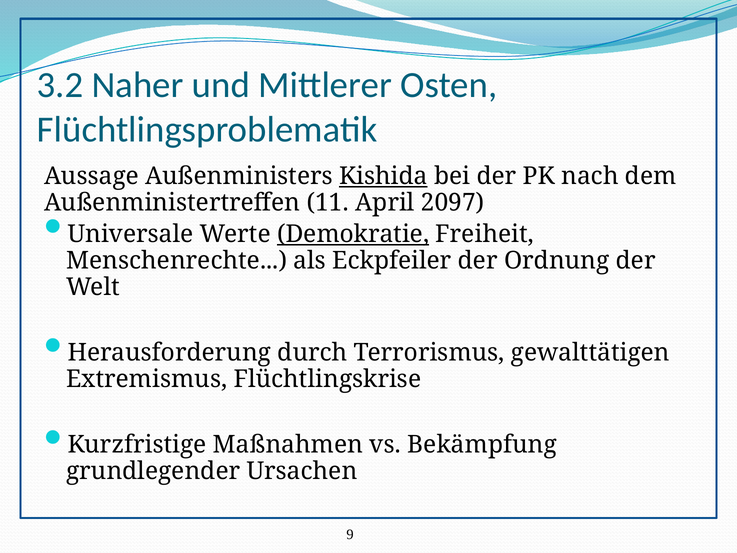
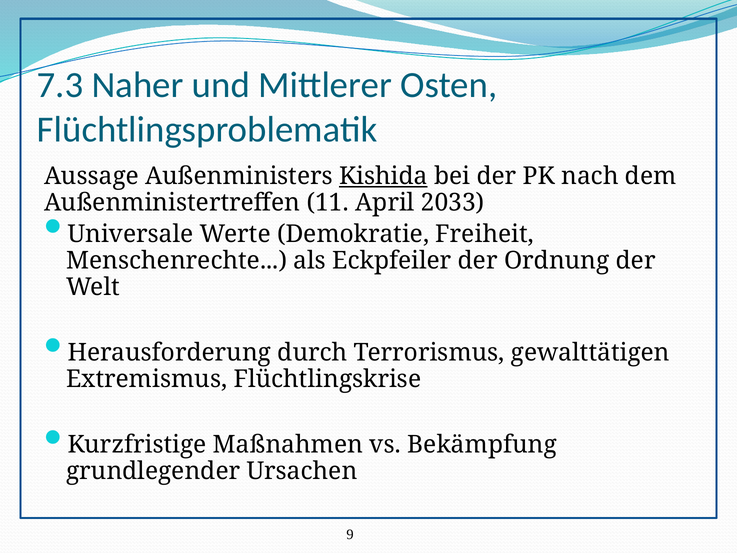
3.2: 3.2 -> 7.3 (60, 85)
2097: 2097 -> 2033 (453, 203)
Demokratie underline: present -> none (353, 234)
